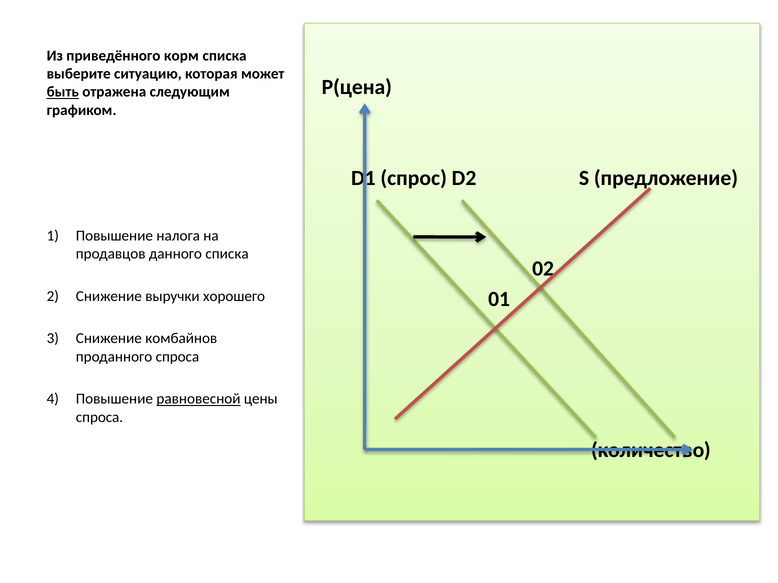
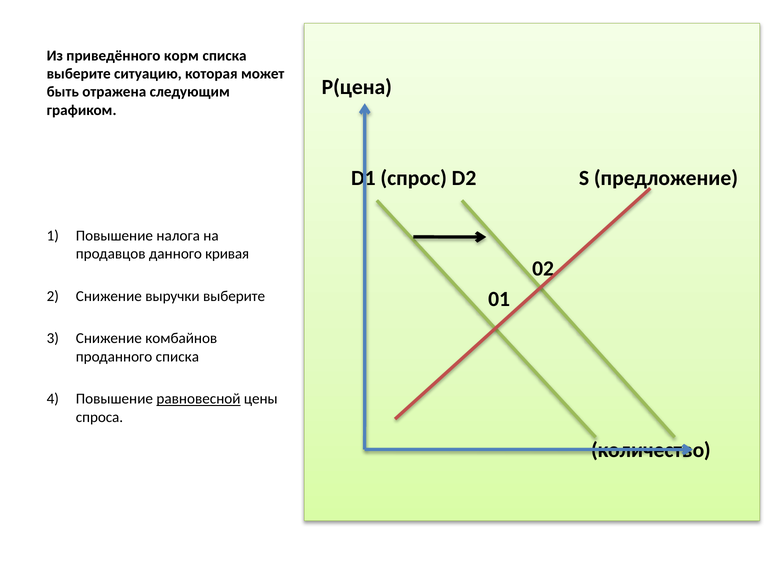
быть underline: present -> none (63, 92)
данного списка: списка -> кривая (227, 254)
выручки хорошего: хорошего -> выберите (234, 296)
проданного спроса: спроса -> списка (177, 357)
